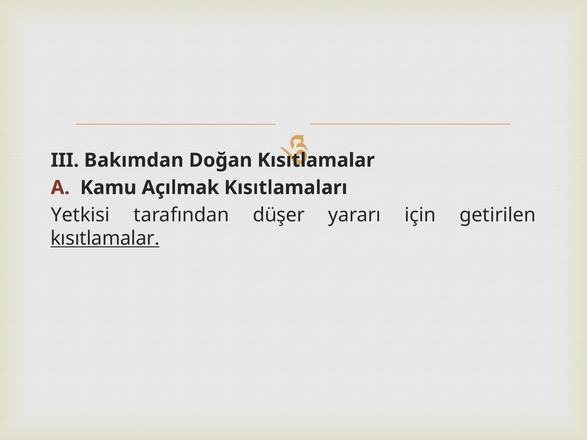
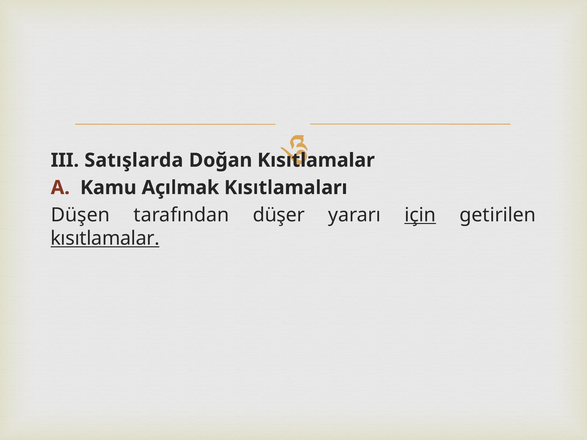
Bakımdan: Bakımdan -> Satışlarda (134, 160)
Yetkisi: Yetkisi -> Düşen (80, 215)
için underline: none -> present (420, 215)
